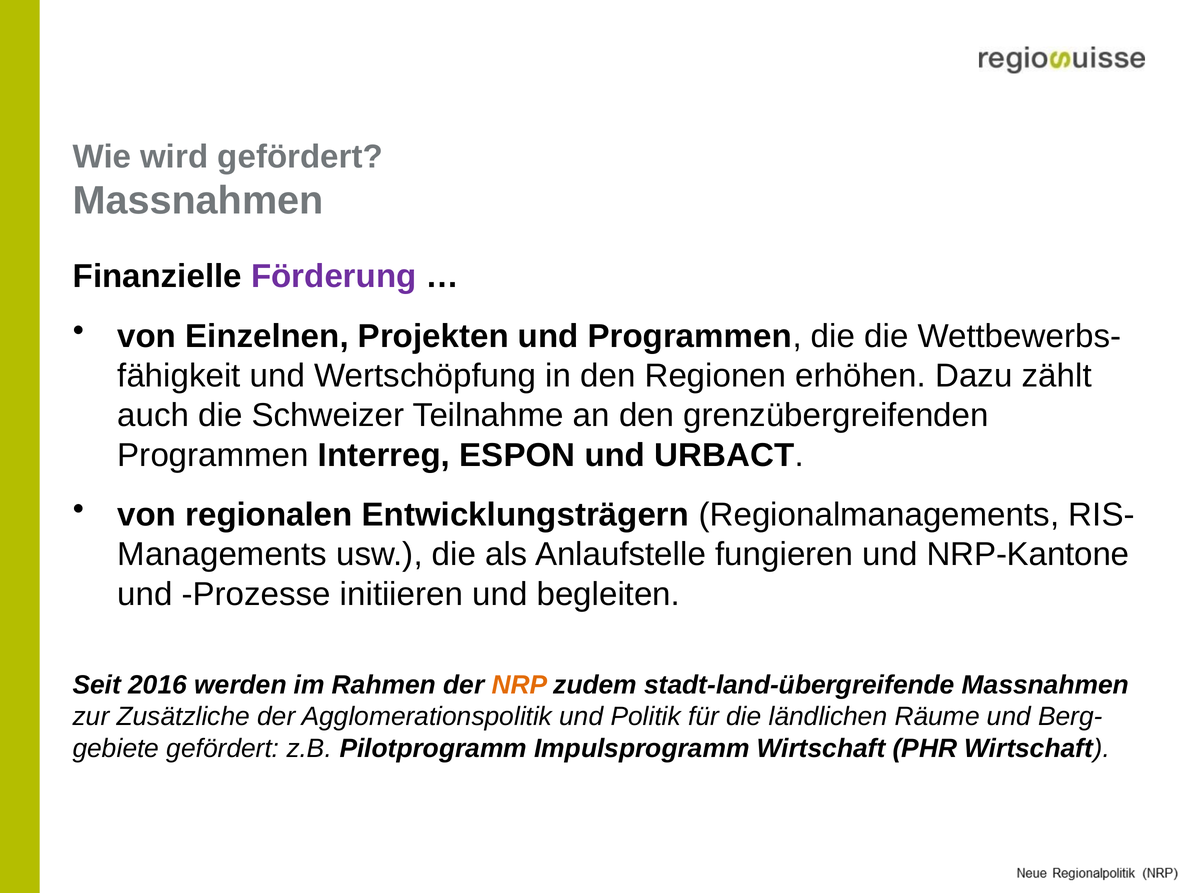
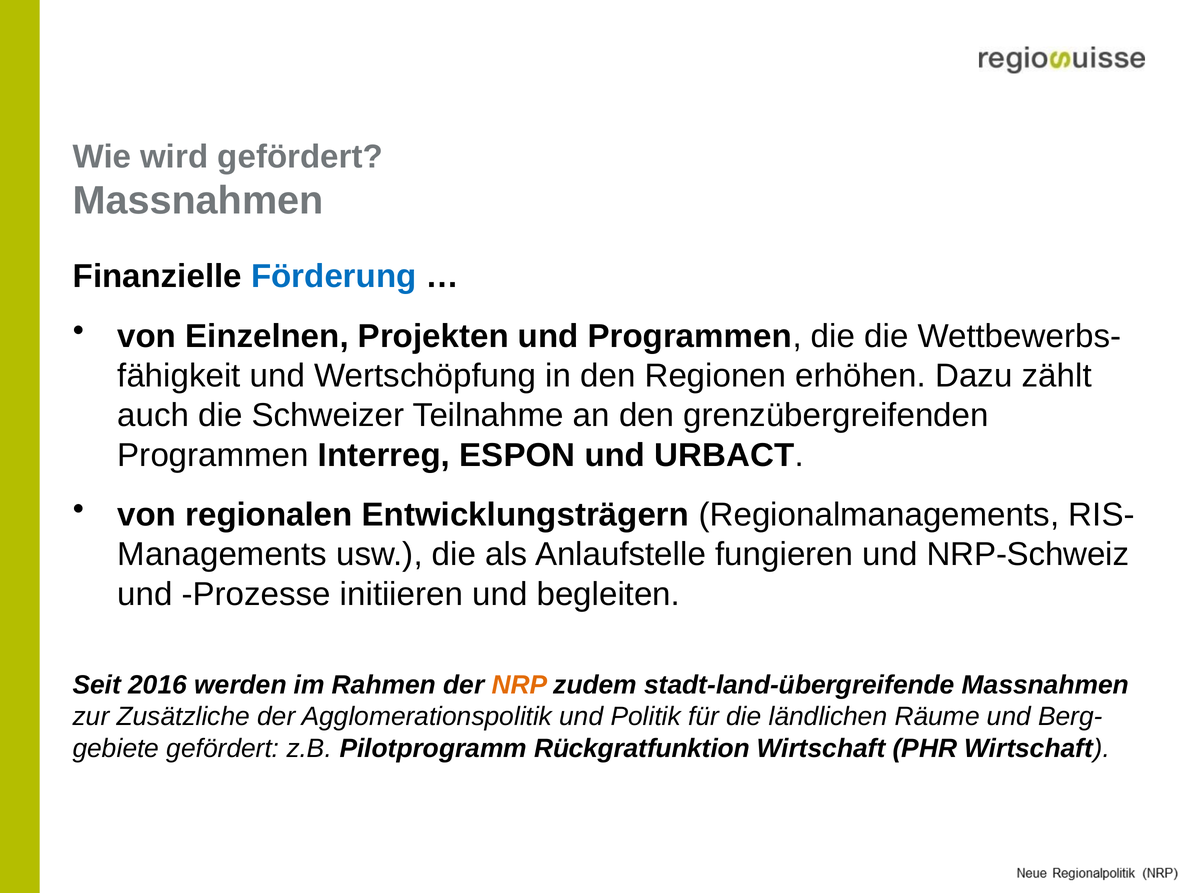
Förderung colour: purple -> blue (334, 276)
NRP-Kantone: NRP-Kantone -> NRP-Schweiz (1028, 554)
Impulsprogramm: Impulsprogramm -> Rückgratfunktion (642, 748)
